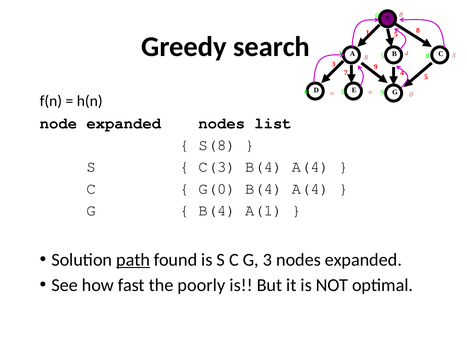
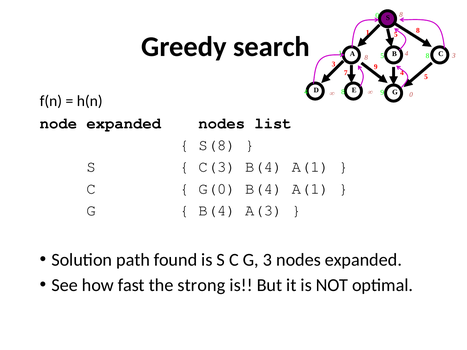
C(3 B(4 A(4: A(4 -> A(1 (311, 167)
G(0 B(4 A(4: A(4 -> A(1 (311, 189)
A(1: A(1 -> A(3 (264, 210)
path underline: present -> none (133, 260)
poorly: poorly -> strong (201, 285)
